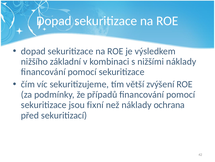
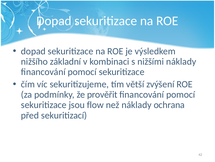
případů: případů -> prověřit (102, 94)
fixní: fixní -> flow (95, 104)
